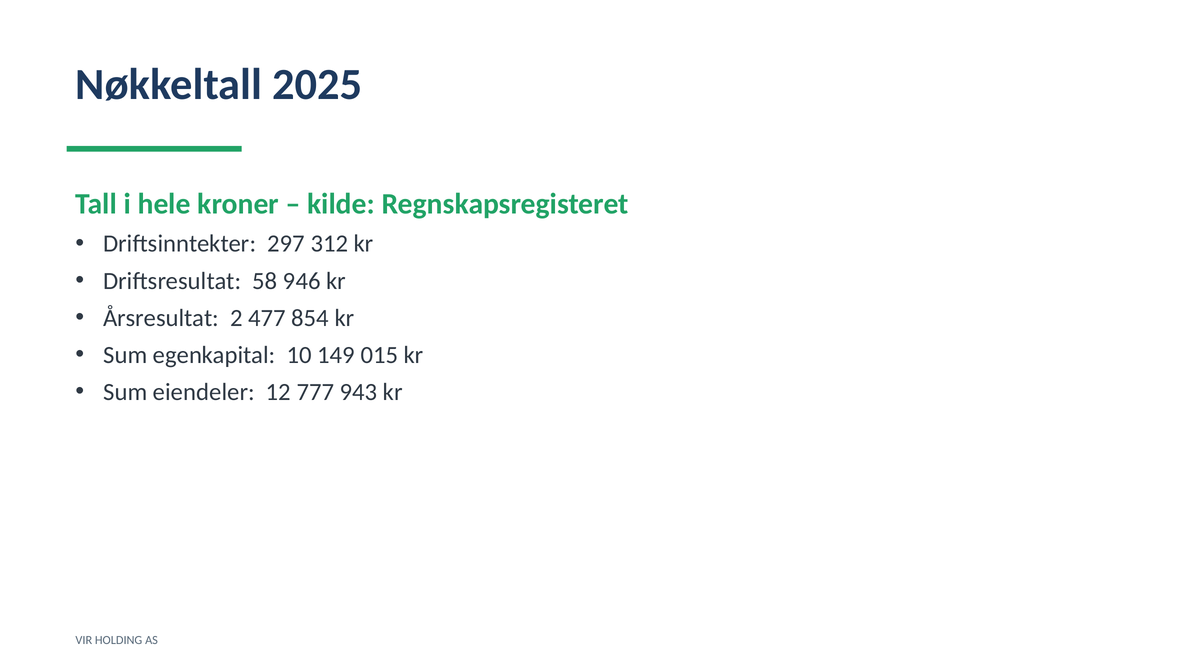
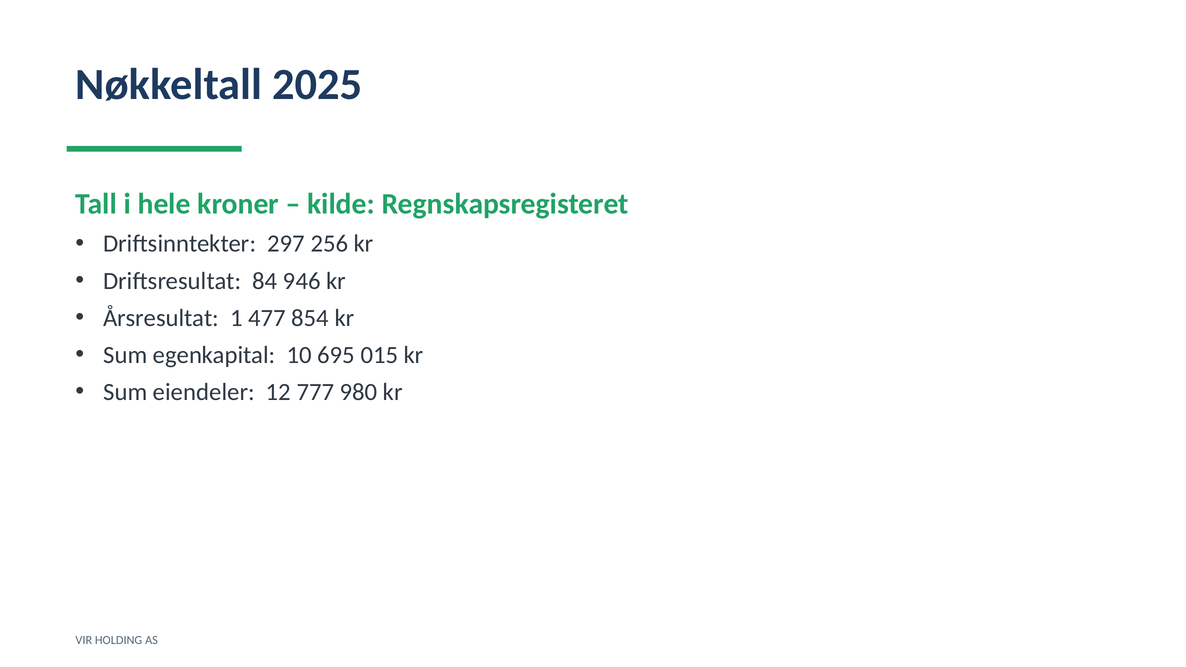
312: 312 -> 256 (329, 244)
58: 58 -> 84 (265, 281)
2: 2 -> 1 (236, 318)
149: 149 -> 695 (336, 355)
943: 943 -> 980 (359, 392)
